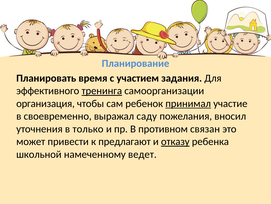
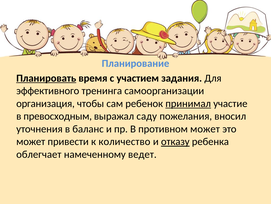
Планировать underline: none -> present (46, 78)
тренинга underline: present -> none (102, 91)
своевременно: своевременно -> превосходным (58, 116)
только: только -> баланс (88, 128)
противном связан: связан -> может (205, 128)
предлагают: предлагают -> количество (124, 141)
школьной: школьной -> облегчает (39, 154)
